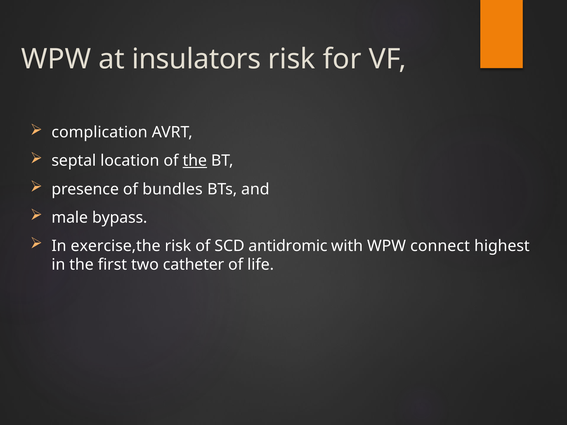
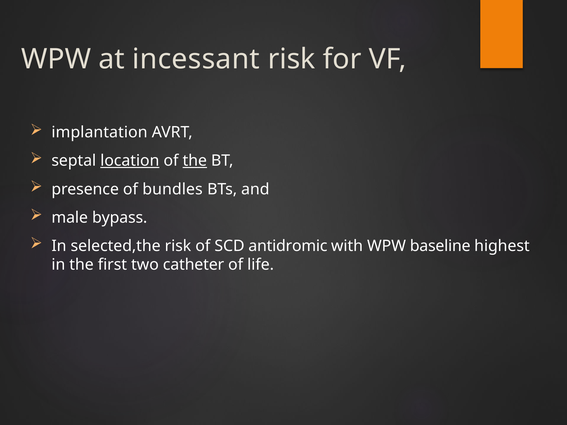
insulators: insulators -> incessant (196, 59)
complication: complication -> implantation (99, 133)
location underline: none -> present (130, 161)
exercise,the: exercise,the -> selected,the (116, 246)
connect: connect -> baseline (440, 246)
